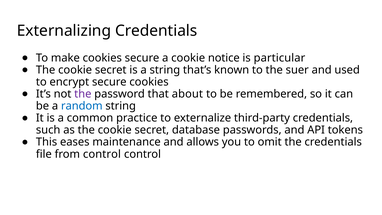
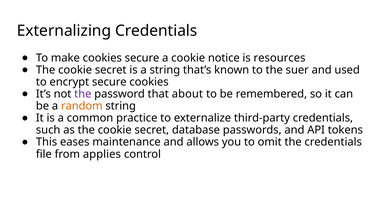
particular: particular -> resources (279, 58)
random colour: blue -> orange (82, 106)
from control: control -> applies (102, 154)
